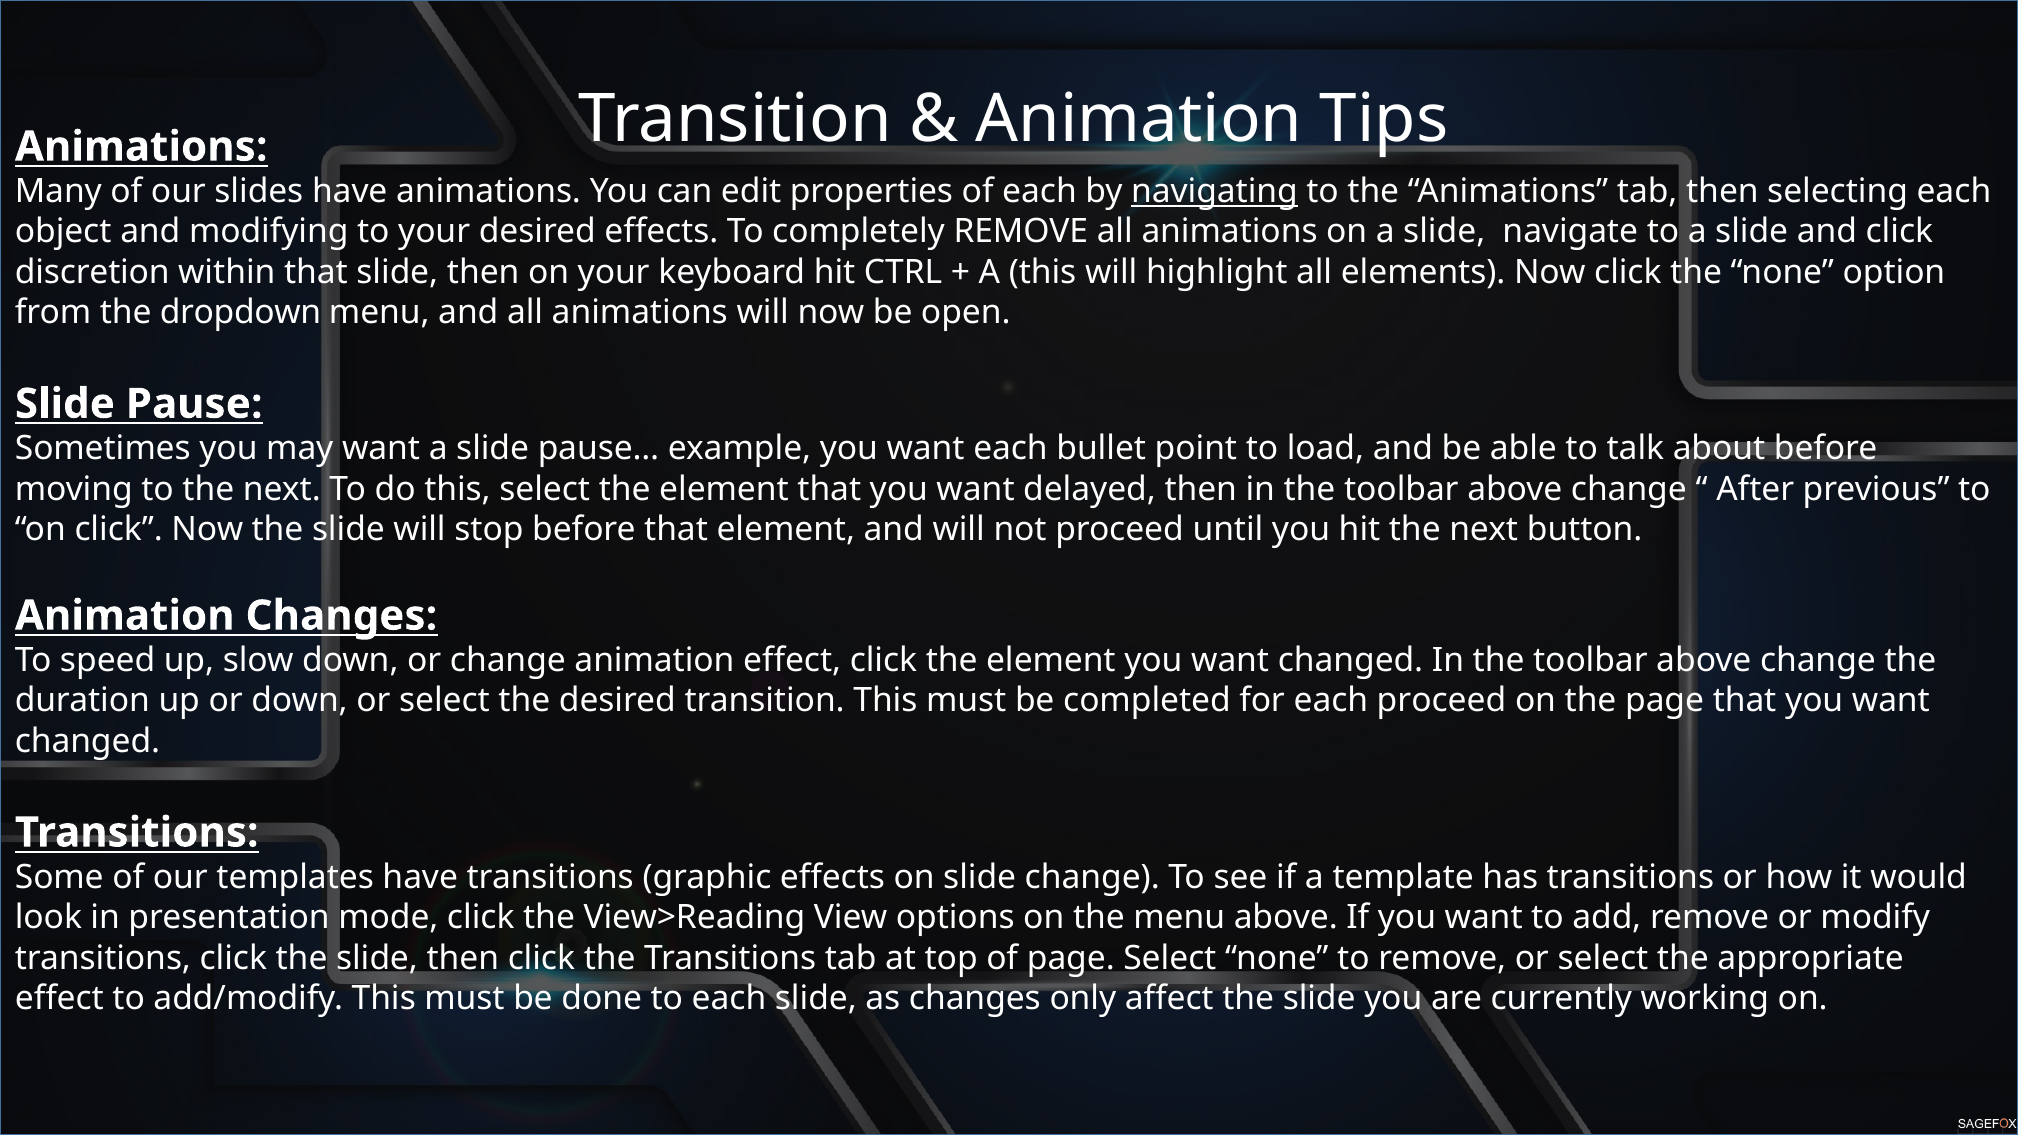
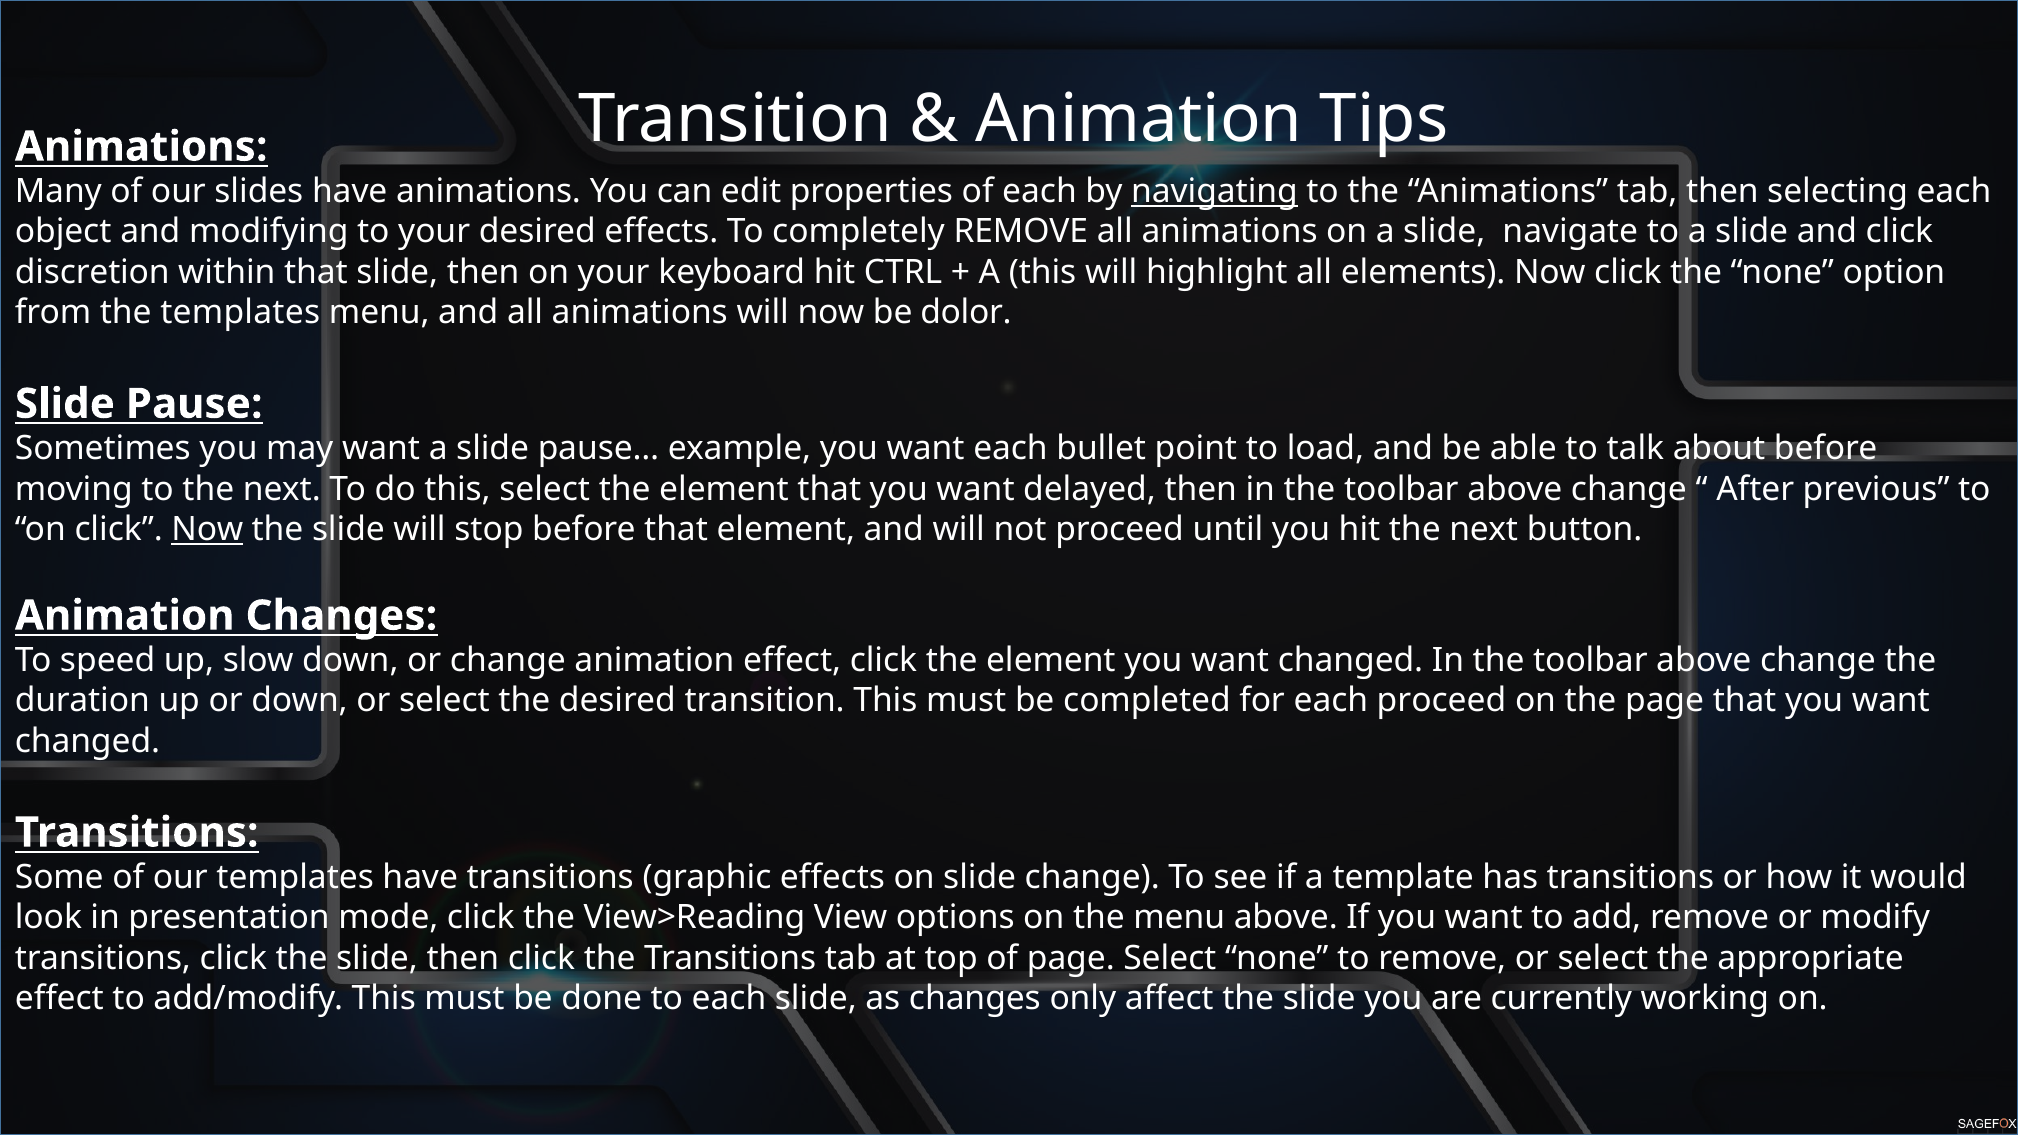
the dropdown: dropdown -> templates (240, 313)
open: open -> dolor (966, 313)
Now underline: none -> present (207, 529)
